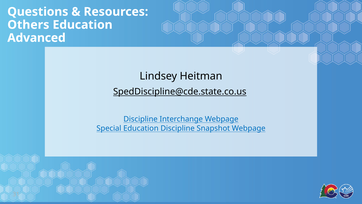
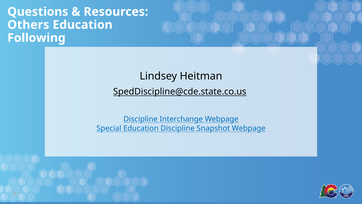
Advanced: Advanced -> Following (36, 38)
